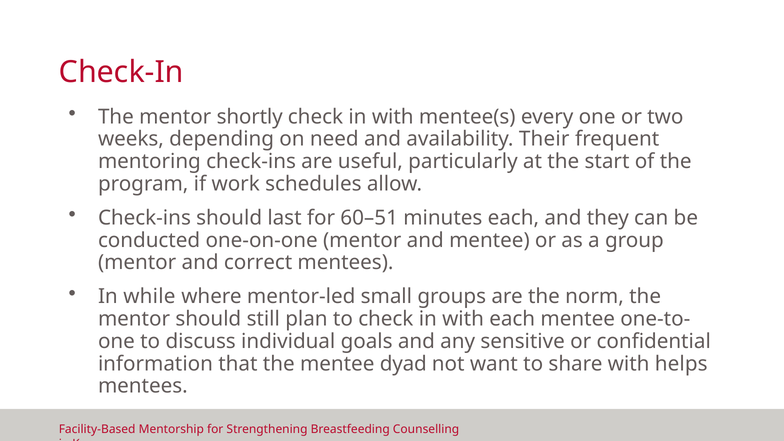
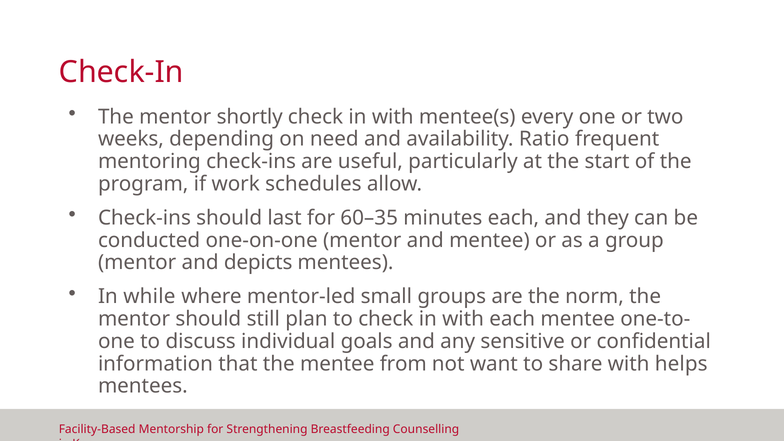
Their: Their -> Ratio (544, 139)
60–51: 60–51 -> 60–35 (369, 218)
correct: correct -> depicts (258, 263)
dyad: dyad -> from (403, 364)
